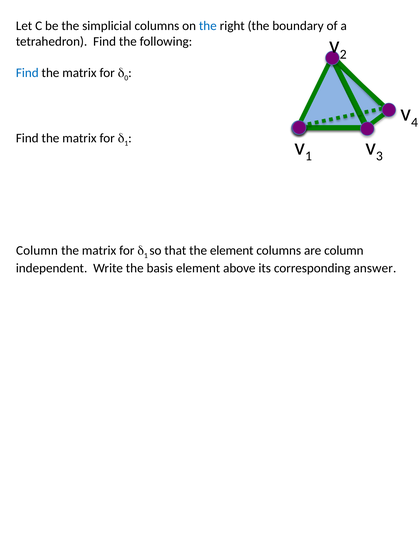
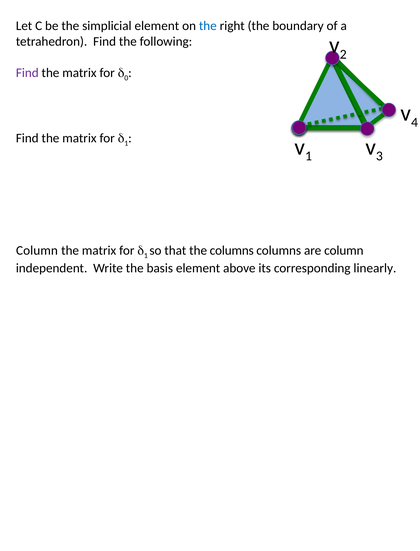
simplicial columns: columns -> element (157, 26)
Find colour: blue -> purple (27, 73)
the element: element -> columns (232, 251)
answer: answer -> linearly (375, 268)
